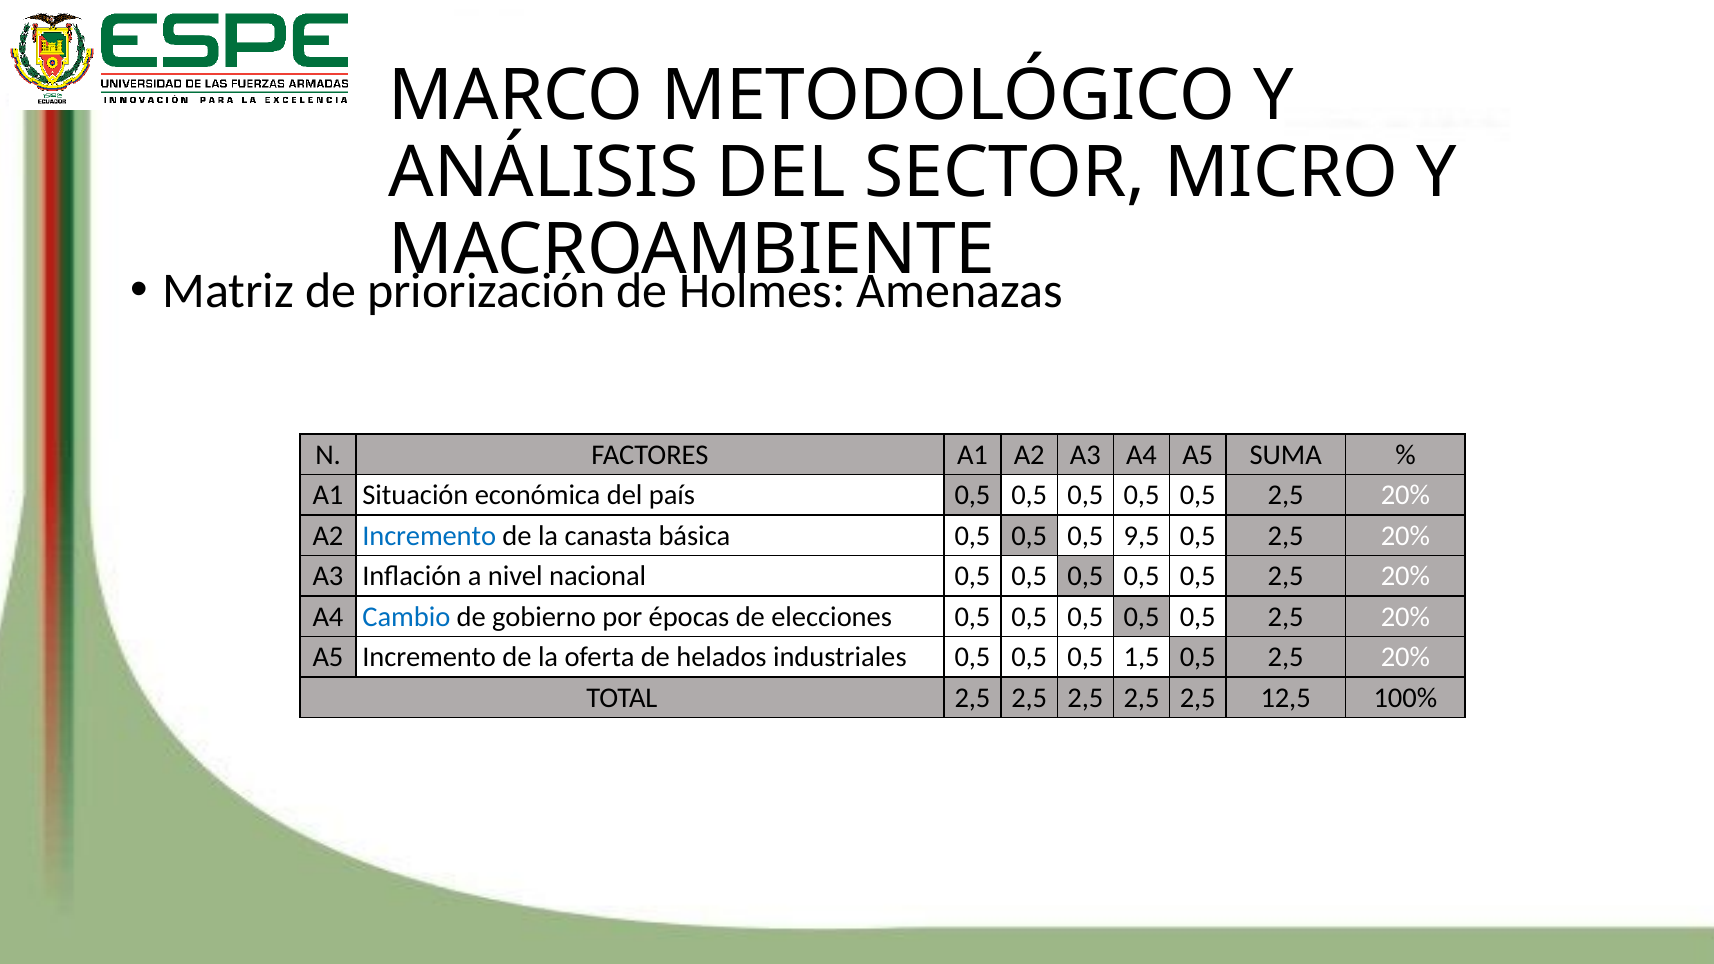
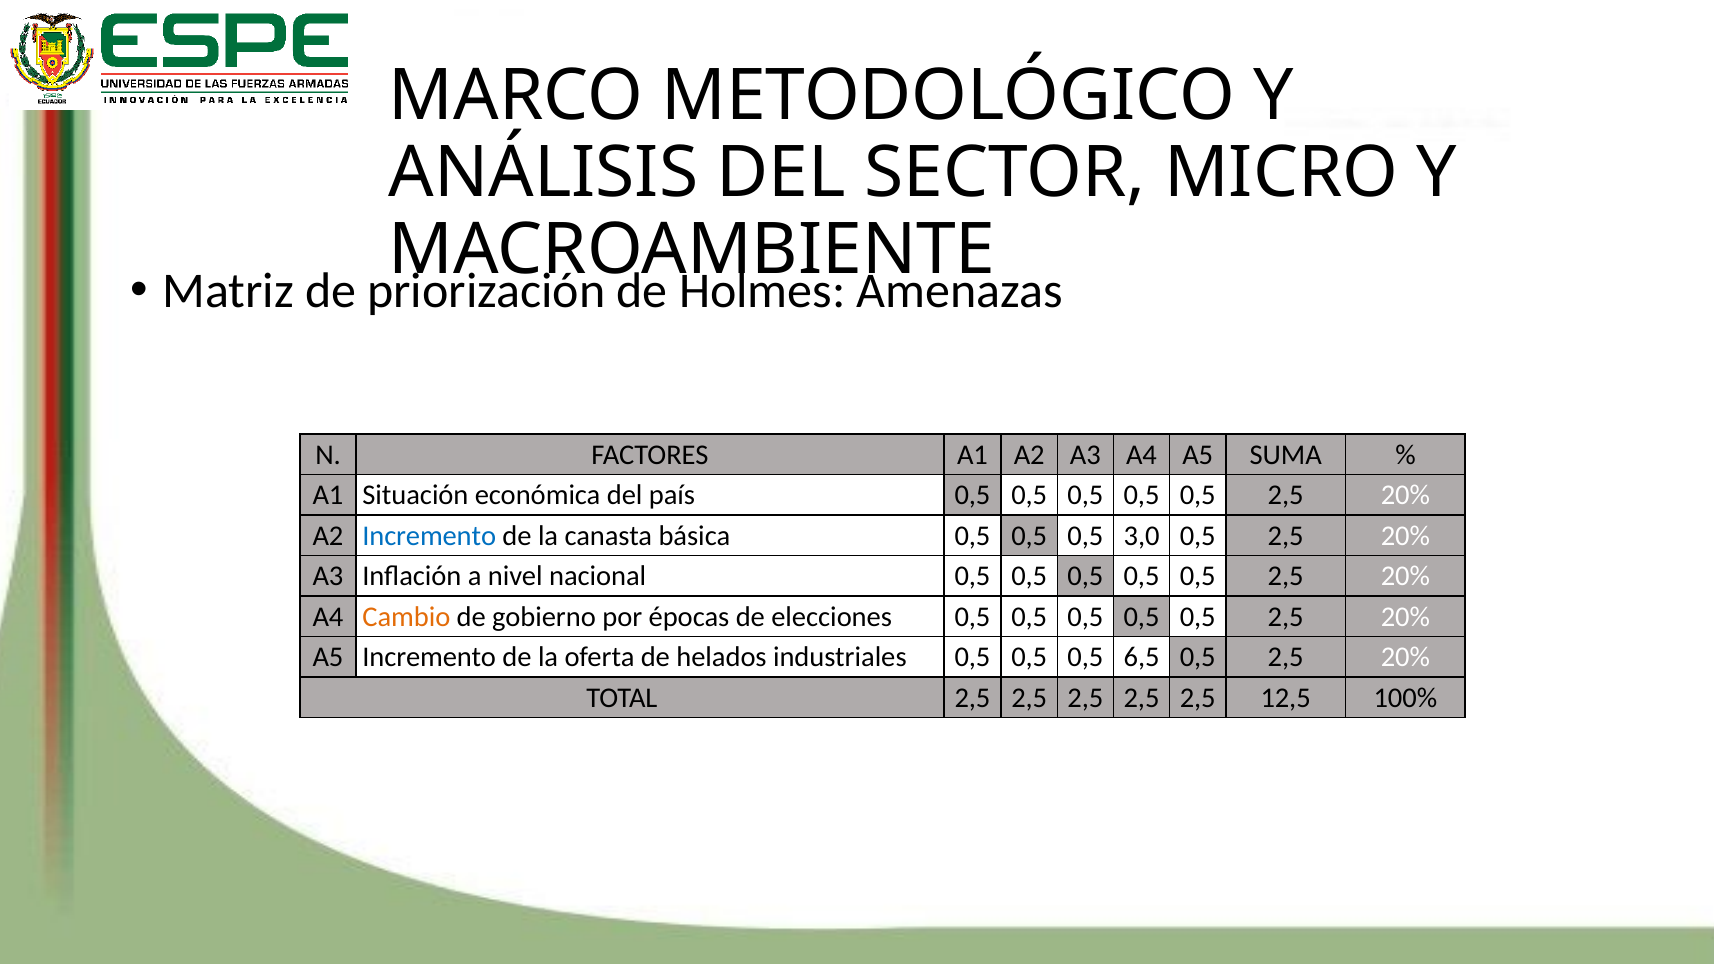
9,5: 9,5 -> 3,0 (1142, 536)
Cambio colour: blue -> orange (406, 617)
1,5: 1,5 -> 6,5 (1142, 657)
